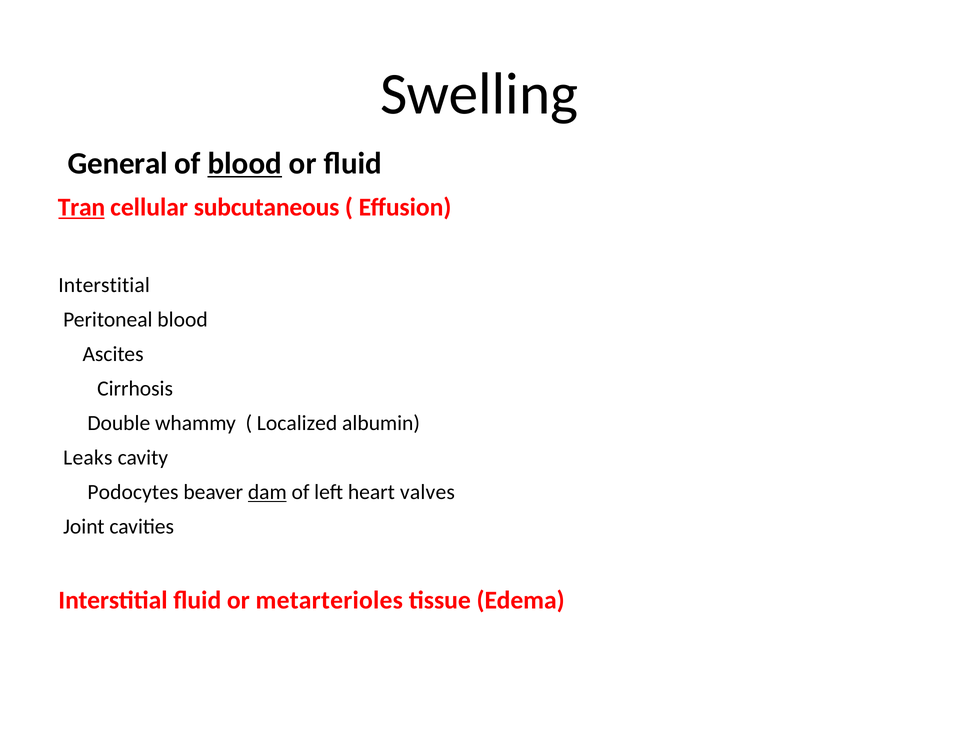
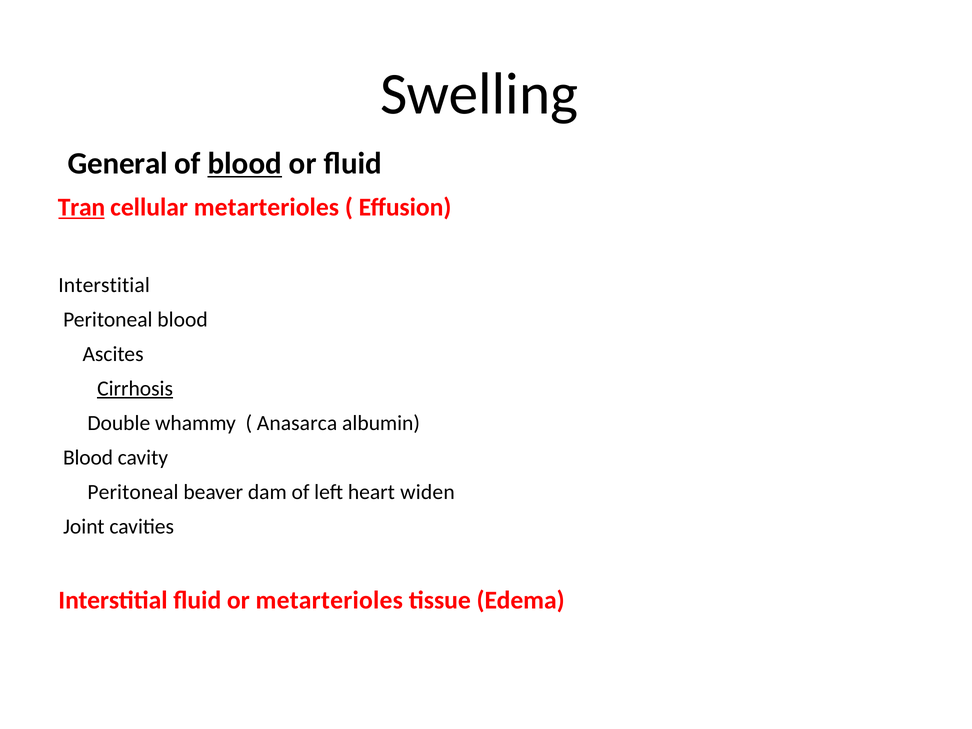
cellular subcutaneous: subcutaneous -> metarterioles (266, 207)
Cirrhosis underline: none -> present (135, 389)
Localized: Localized -> Anasarca (297, 423)
Leaks: Leaks -> Blood (88, 458)
Podocytes: Podocytes -> Peritoneal (133, 492)
dam underline: present -> none (267, 492)
valves: valves -> widen (427, 492)
